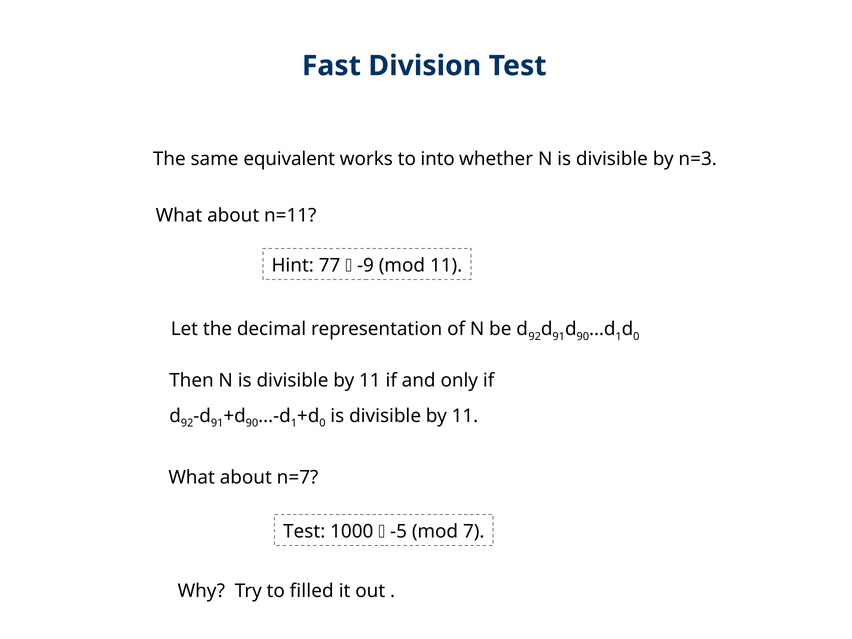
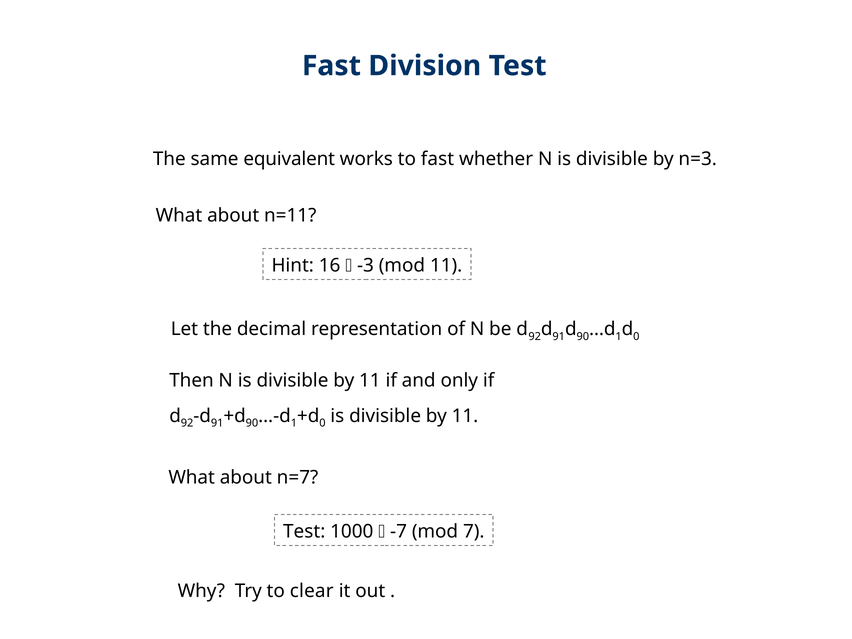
to into: into -> fast (437, 159)
77: 77 -> 16 (330, 265)
-9: -9 -> -3 (365, 265)
-5: -5 -> -7 (399, 531)
filled: filled -> clear (312, 591)
